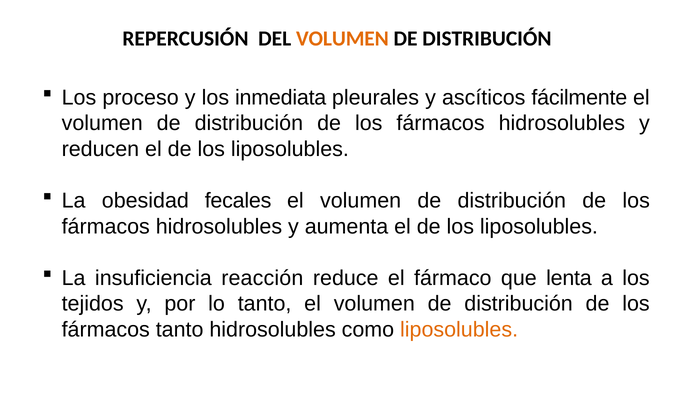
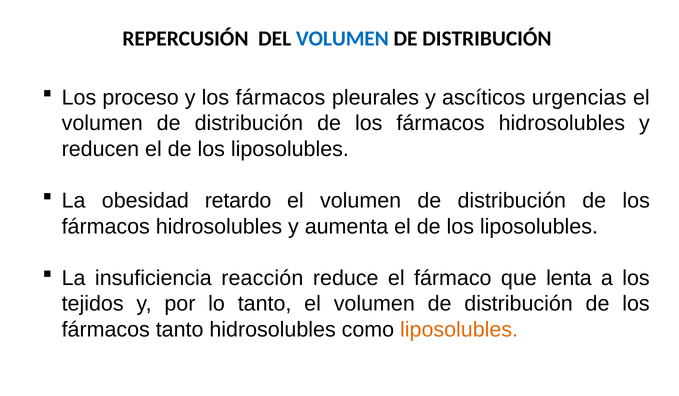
VOLUMEN colour: orange -> blue (342, 39)
y los inmediata: inmediata -> fármacos (280, 97)
fácilmente: fácilmente -> urgencias (579, 97)
fecales: fecales -> retardo (238, 200)
